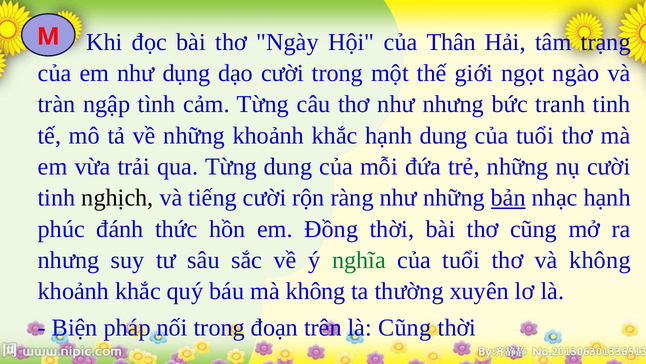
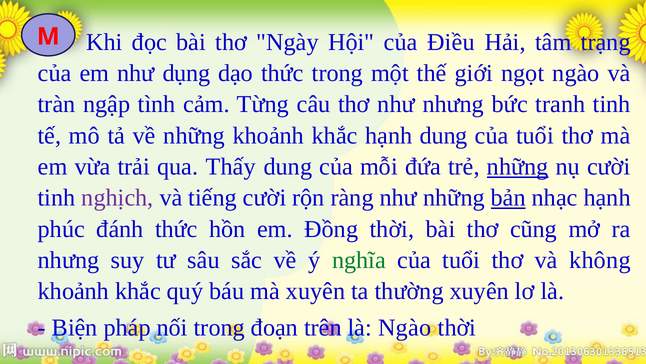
Thân: Thân -> Điều (451, 42)
dạo cười: cười -> thức (282, 73)
qua Từng: Từng -> Thấy (231, 166)
những underline: none -> present (518, 166)
nghịch colour: black -> purple (117, 198)
mà không: không -> xuyên (316, 291)
là Cũng: Cũng -> Ngào (405, 327)
